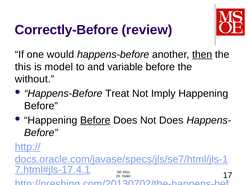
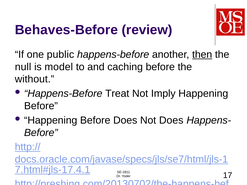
Correctly-Before: Correctly-Before -> Behaves-Before (66, 30)
would: would -> public (60, 55)
this: this -> null (23, 67)
variable: variable -> caching (125, 67)
Before underline: present -> none (95, 120)
